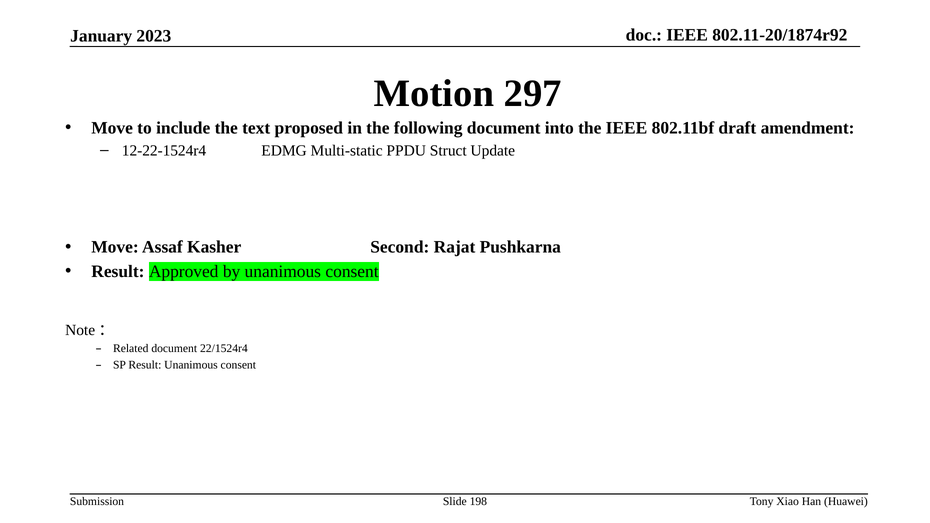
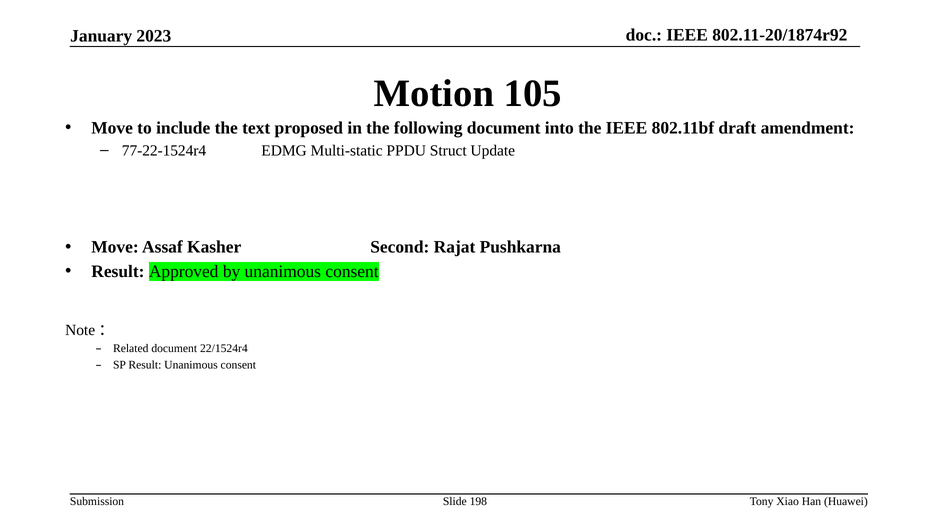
297: 297 -> 105 (533, 93)
12-22-1524r4: 12-22-1524r4 -> 77-22-1524r4 (164, 151)
